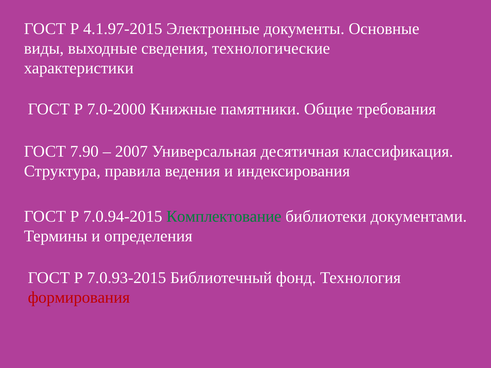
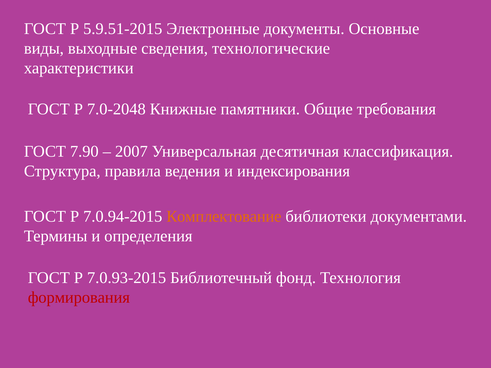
4.1.97-2015: 4.1.97-2015 -> 5.9.51-2015 (123, 29)
7.0-2000: 7.0-2000 -> 7.0-2048 (116, 109)
Комплектование colour: green -> orange (224, 217)
